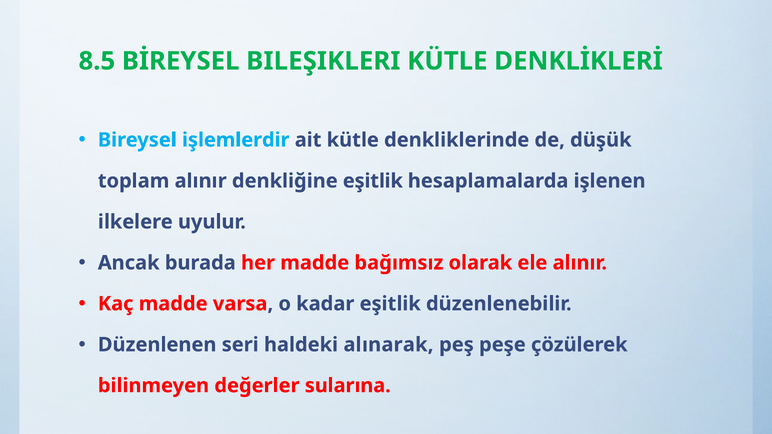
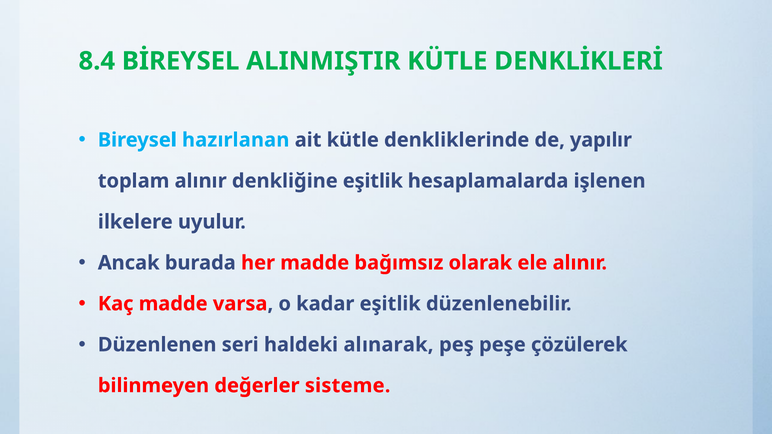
8.5: 8.5 -> 8.4 (97, 61)
BILEŞIKLERI: BILEŞIKLERI -> ALINMIŞTIR (323, 61)
işlemlerdir: işlemlerdir -> hazırlanan (236, 140)
düşük: düşük -> yapılır (601, 140)
sularına: sularına -> sisteme (348, 386)
